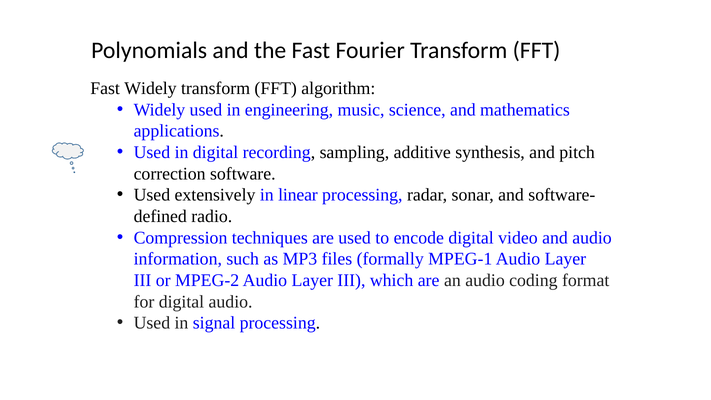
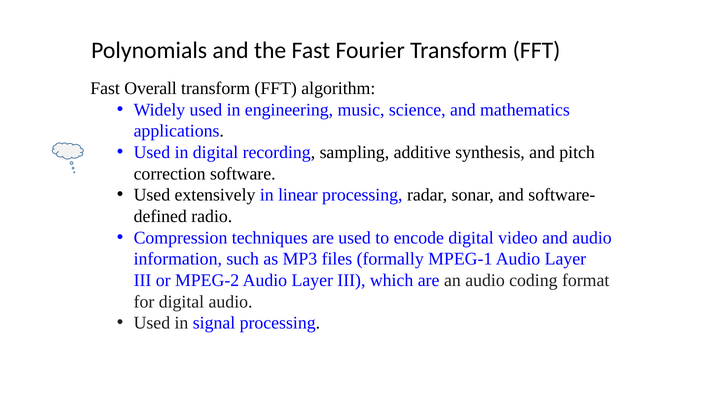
Fast Widely: Widely -> Overall (151, 88)
